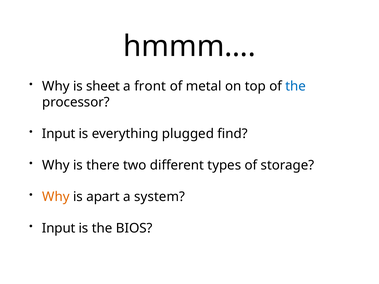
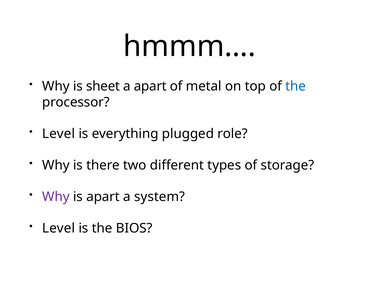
a front: front -> apart (150, 86)
Input: Input -> Level (59, 134)
find: find -> role (233, 134)
Why colour: orange -> purple (56, 197)
Input: Input -> Level (59, 228)
